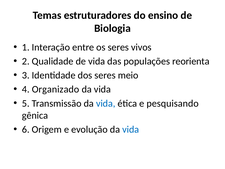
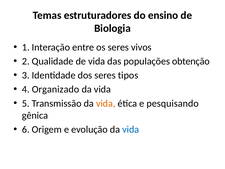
reorienta: reorienta -> obtenção (191, 61)
meio: meio -> tipos (128, 75)
vida colour: blue -> orange (106, 103)
